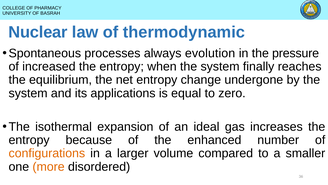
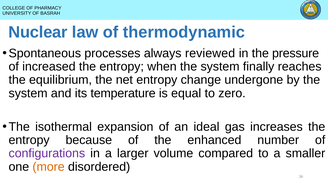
evolution: evolution -> reviewed (210, 53)
applications: applications -> temperature (123, 93)
configurations colour: orange -> purple (47, 153)
